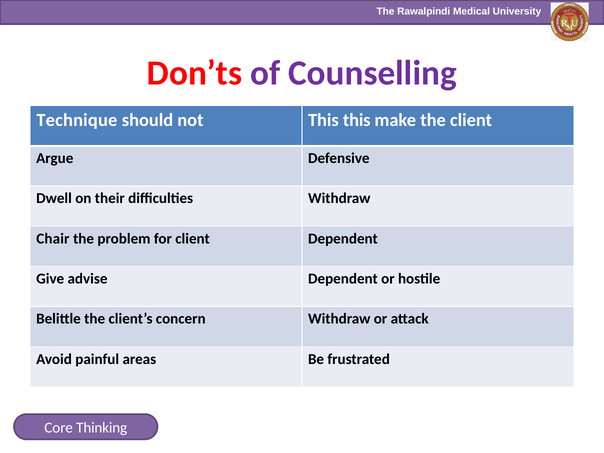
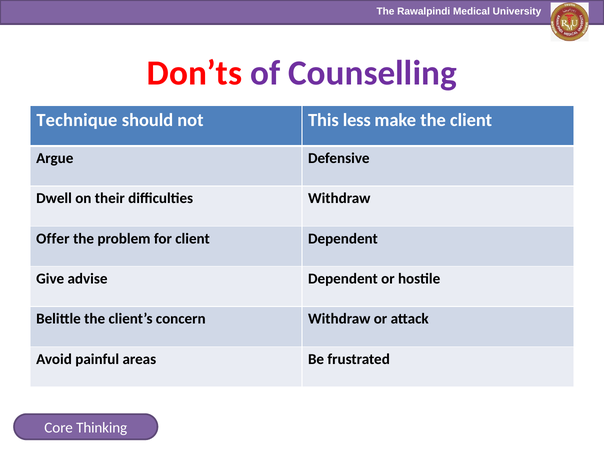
This this: this -> less (357, 120)
Chair: Chair -> Offer (53, 239)
